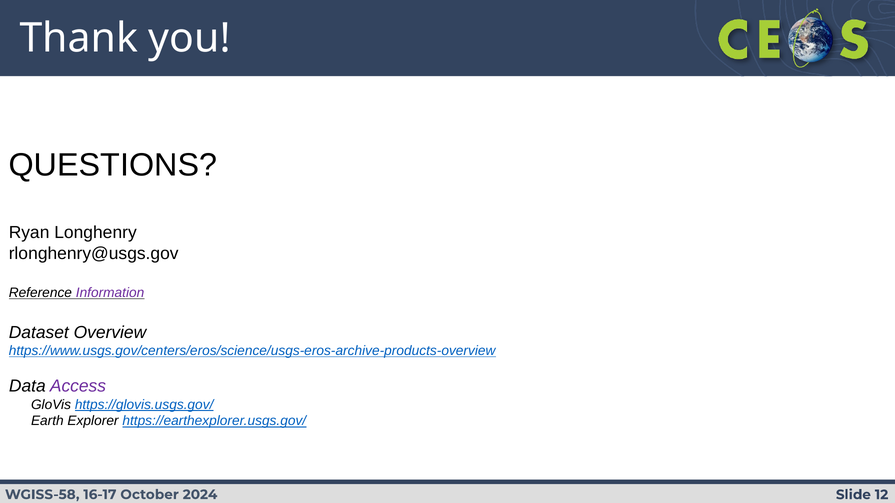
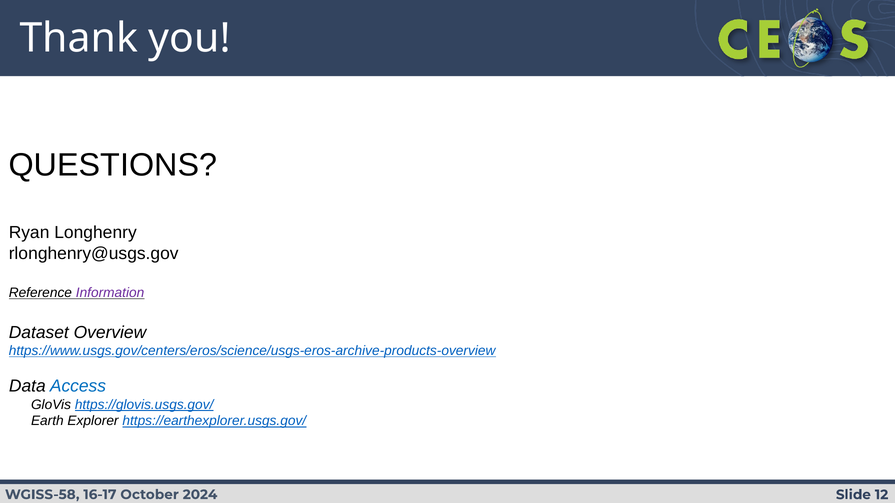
Access colour: purple -> blue (78, 387)
